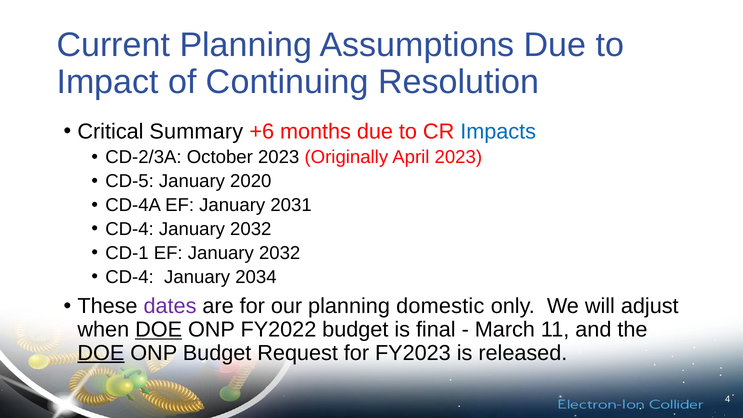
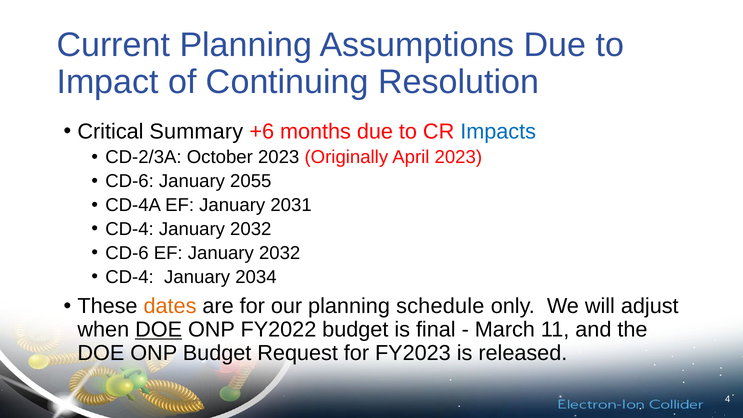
CD-5: CD-5 -> CD-6 (130, 181)
2020: 2020 -> 2055 (251, 181)
CD-1: CD-1 -> CD-6 (127, 253)
dates colour: purple -> orange (170, 306)
domestic: domestic -> schedule (440, 306)
DOE underline: present -> none (101, 353)
